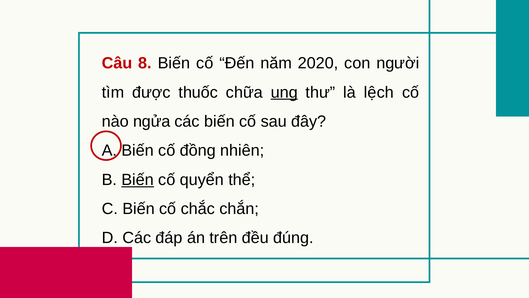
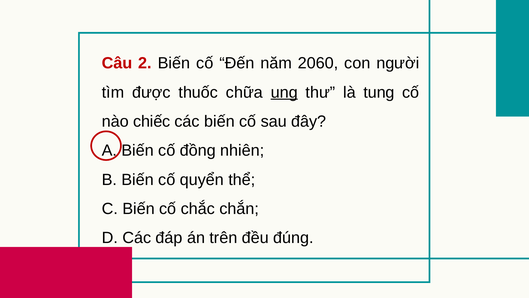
8: 8 -> 2 (145, 63)
2020: 2020 -> 2060 (318, 63)
lệch: lệch -> tung (379, 92)
ngửa: ngửa -> chiếc (152, 121)
Biến underline: present -> none (138, 179)
